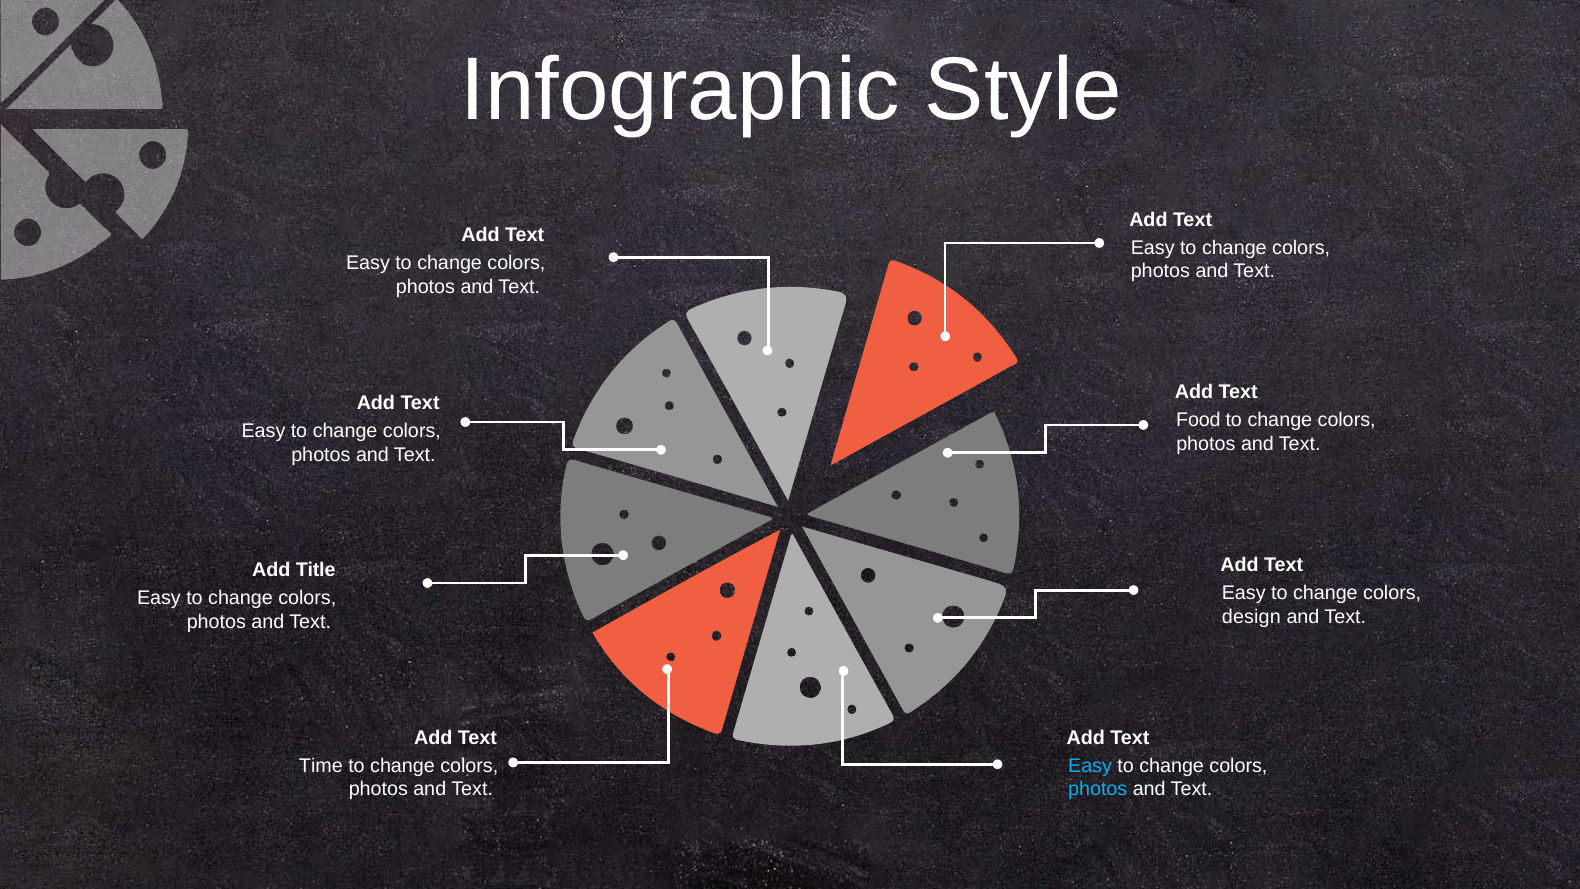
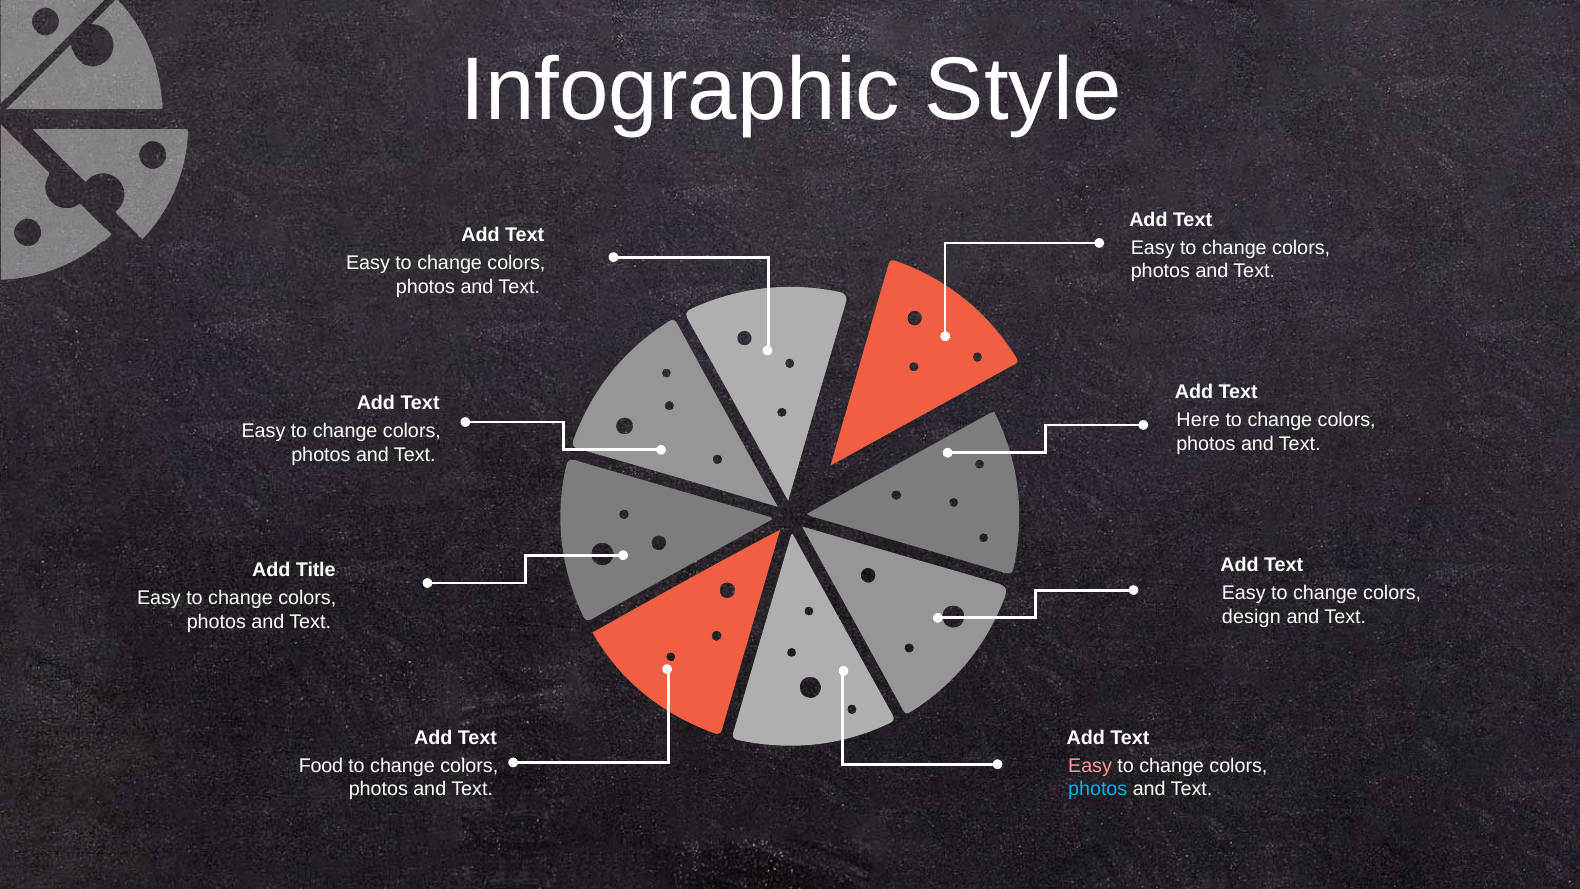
Food: Food -> Here (1198, 420)
Time: Time -> Food (321, 766)
Easy colour: light blue -> pink (1090, 766)
